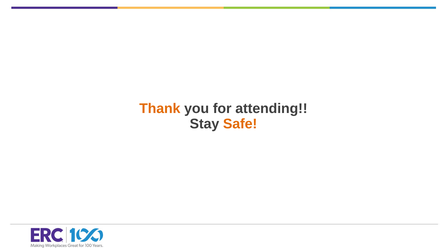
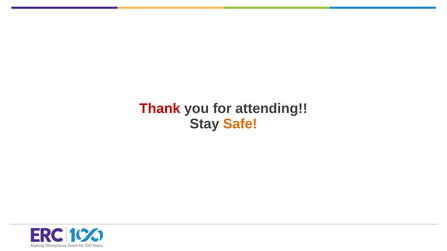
Thank colour: orange -> red (160, 109)
